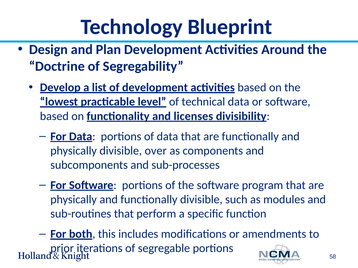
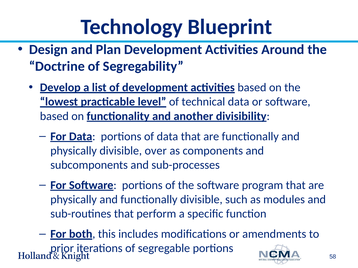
licenses: licenses -> another (193, 116)
